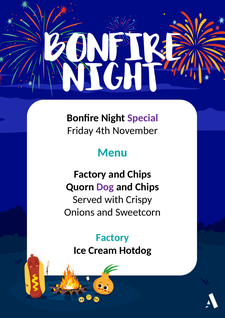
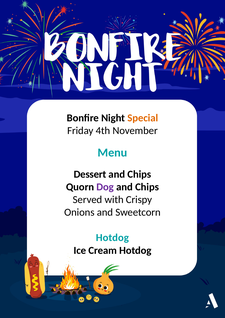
Special colour: purple -> orange (143, 118)
Factory: Factory -> Dessert (90, 174)
Factory: Factory -> Hotdog (112, 238)
